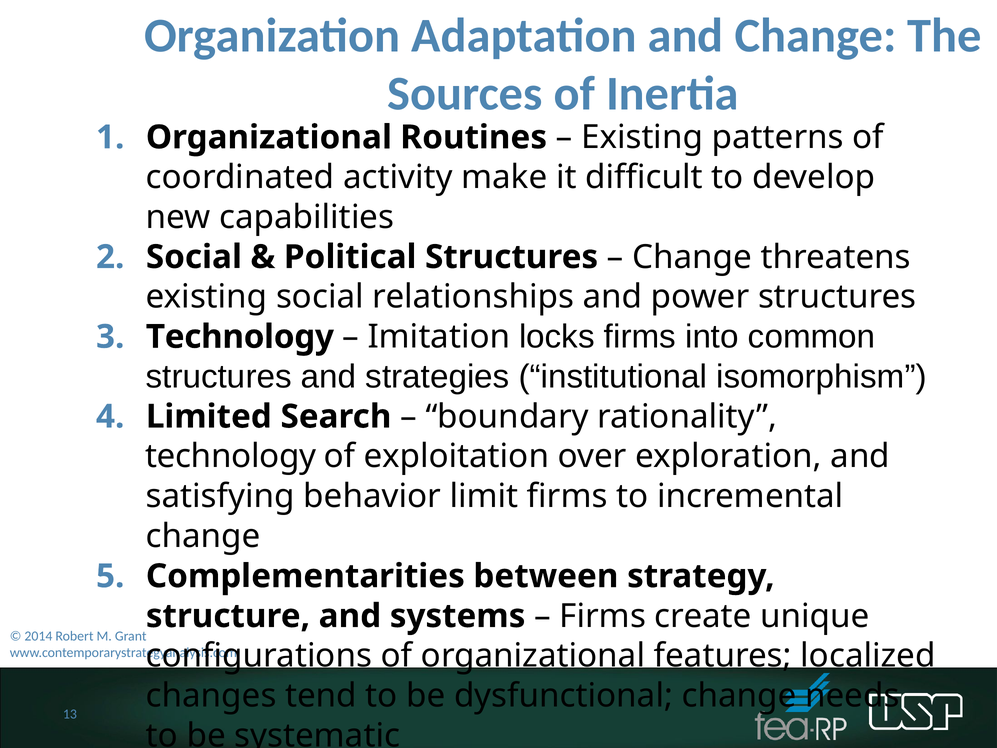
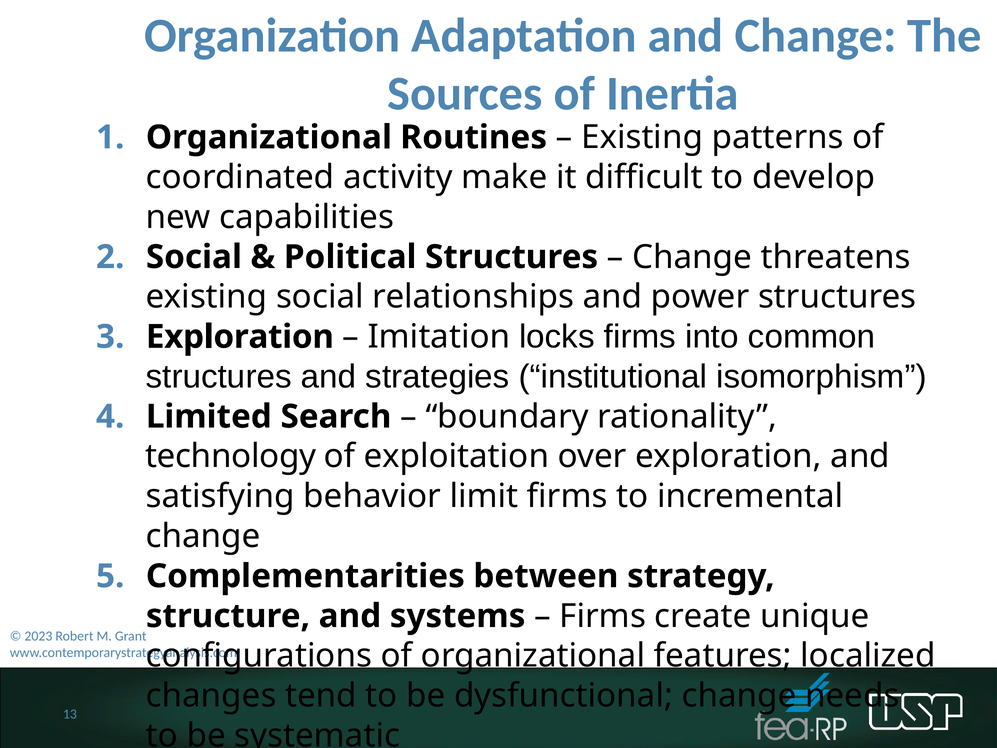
Technology: Technology -> Exploration (240, 337)
2014: 2014 -> 2023 (38, 636)
